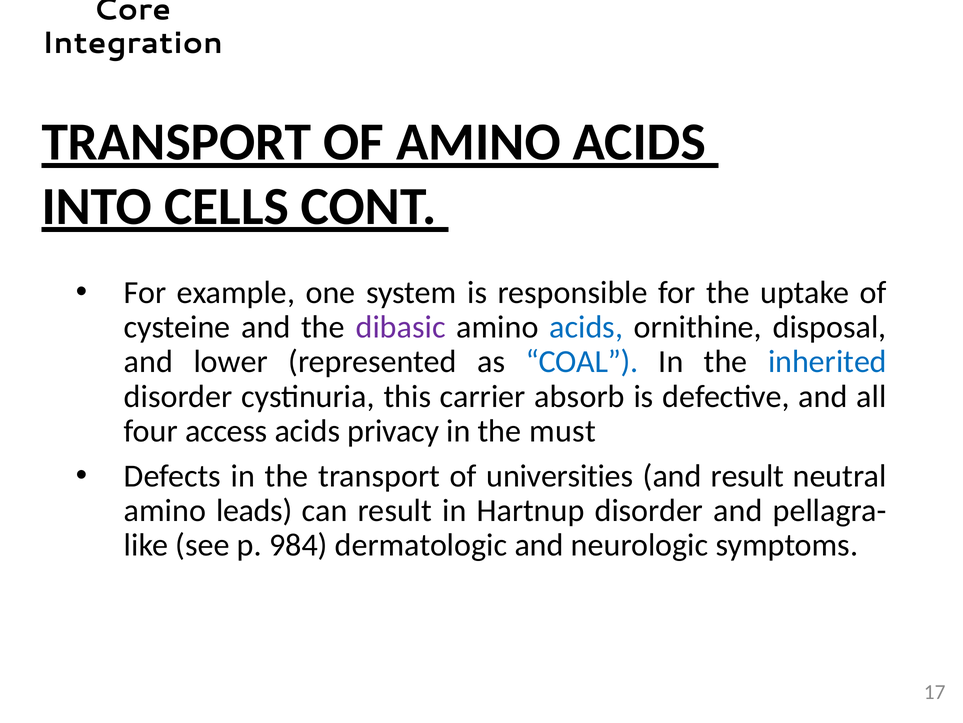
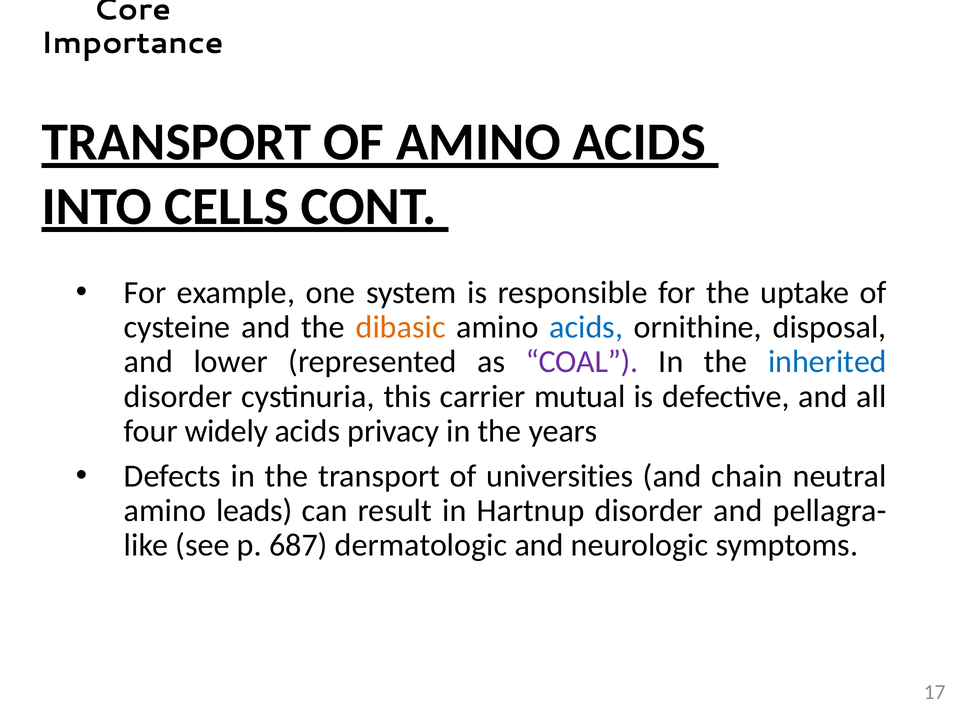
Integration: Integration -> Importance (132, 43)
dibasic colour: purple -> orange (401, 327)
COAL colour: blue -> purple (582, 361)
absorb: absorb -> mutual (580, 396)
access: access -> widely (226, 431)
must: must -> years (563, 431)
and result: result -> chain (747, 475)
984: 984 -> 687 (298, 545)
